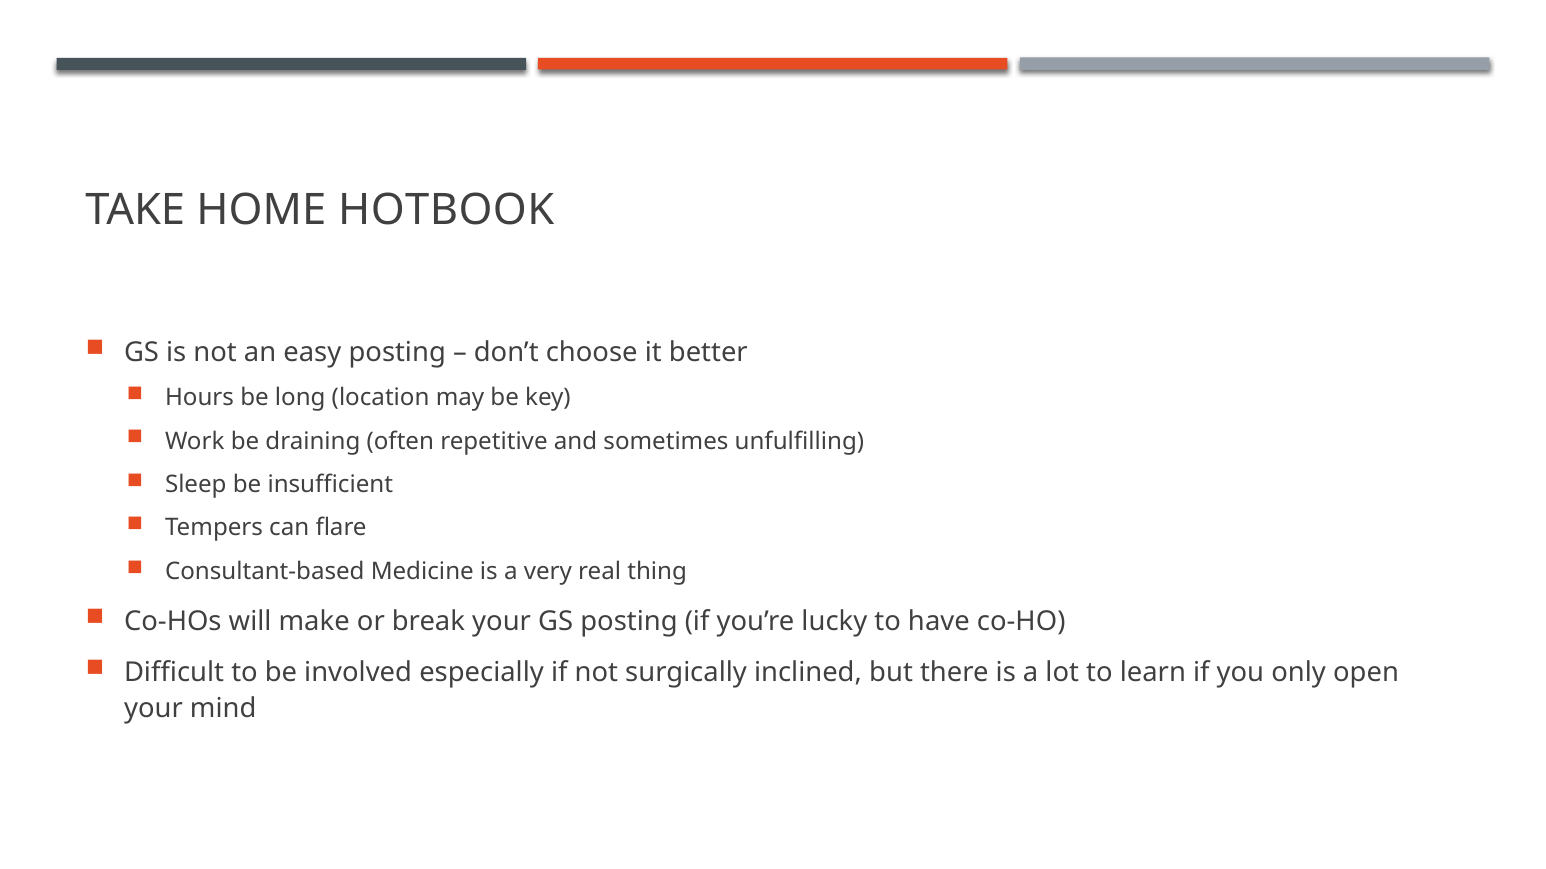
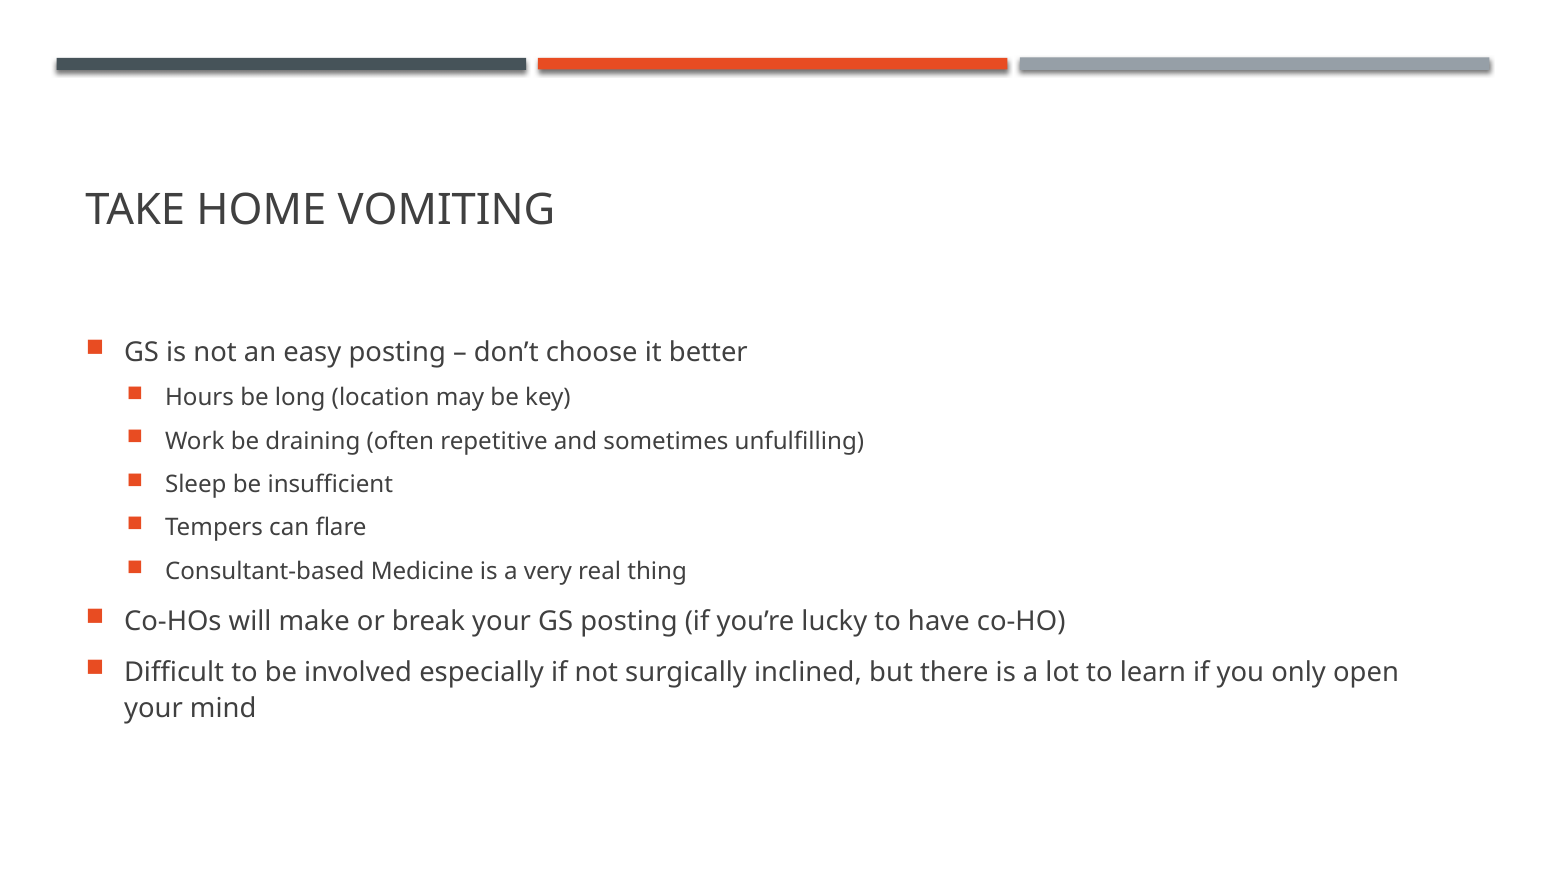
HOTBOOK: HOTBOOK -> VOMITING (446, 210)
